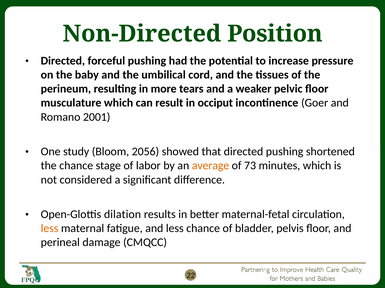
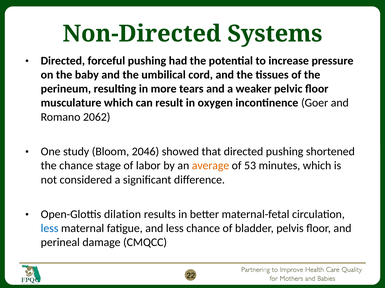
Position: Position -> Systems (275, 34)
occiput: occiput -> oxygen (215, 103)
2001: 2001 -> 2062 (97, 117)
2056: 2056 -> 2046 (145, 152)
73: 73 -> 53 (250, 166)
less colour: orange -> blue (50, 229)
